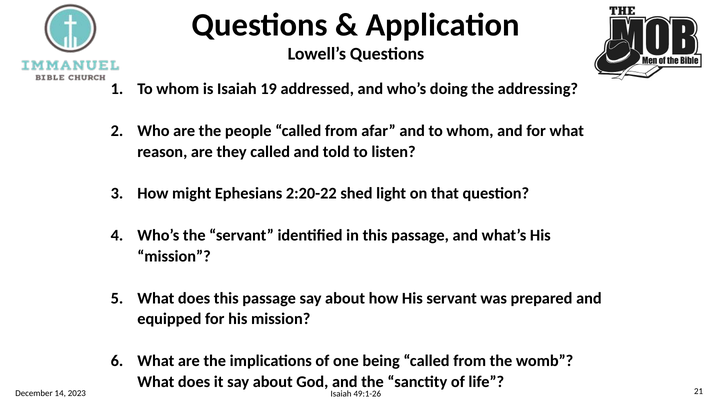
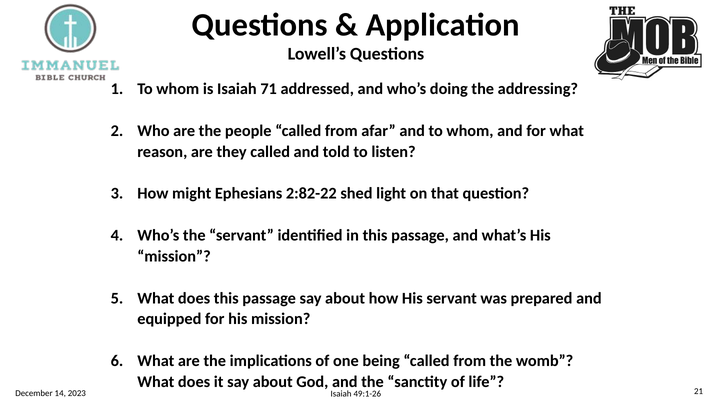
19: 19 -> 71 (269, 89)
2:20-22: 2:20-22 -> 2:82-22 (311, 194)
